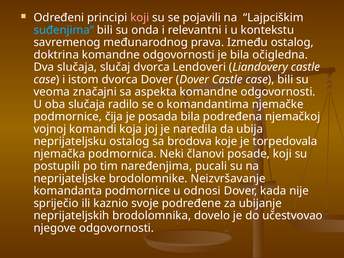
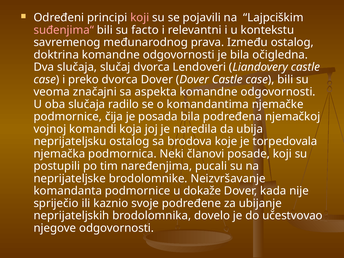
suđenjima“ colour: light blue -> pink (64, 30)
onda: onda -> facto (145, 30)
istom: istom -> preko (84, 80)
odnosi: odnosi -> dokaže (202, 191)
